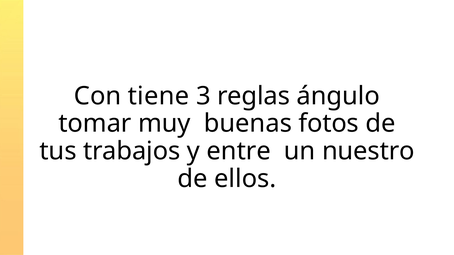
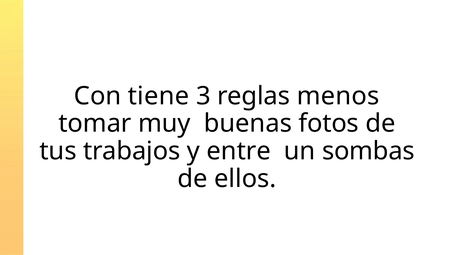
ángulo: ángulo -> menos (338, 96)
nuestro: nuestro -> sombas (368, 151)
